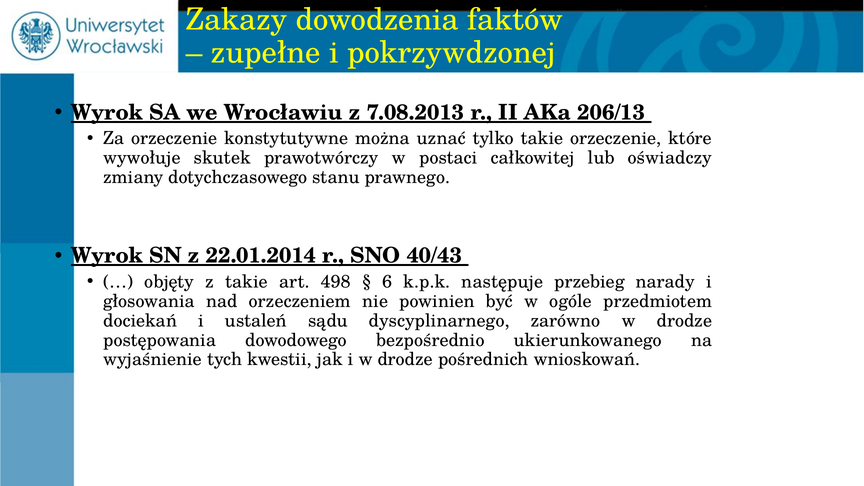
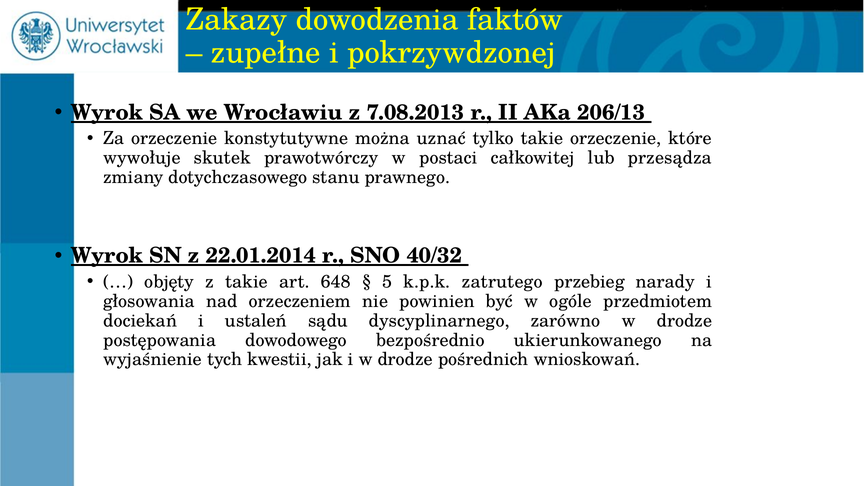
oświadczy: oświadczy -> przesądza (670, 158)
40/43: 40/43 -> 40/32 (434, 256)
498: 498 -> 648 (336, 282)
6: 6 -> 5 (387, 282)
następuje: następuje -> zatrutego (502, 282)
